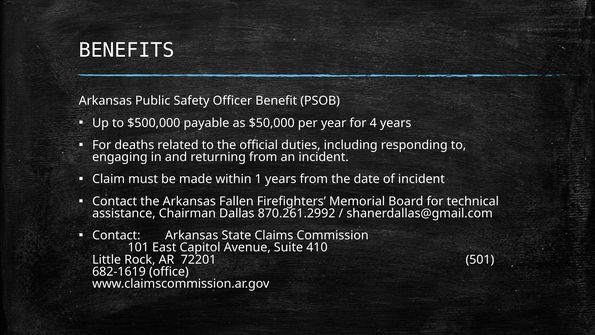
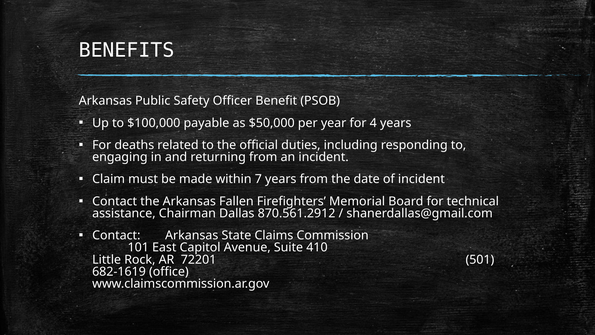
$500,000: $500,000 -> $100,000 (154, 123)
1: 1 -> 7 (258, 179)
870.261.2992: 870.261.2992 -> 870.561.2912 (297, 213)
